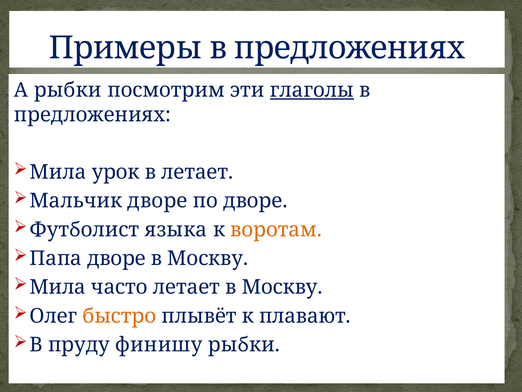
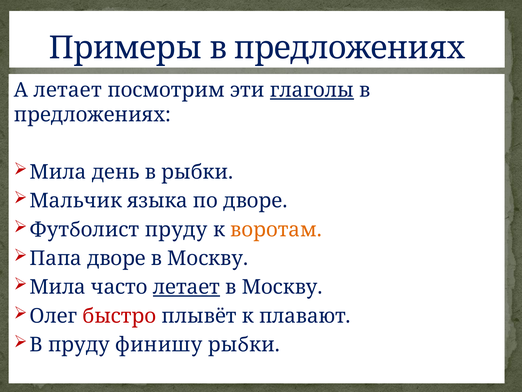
А рыбки: рыбки -> летает (68, 90)
урок: урок -> день (116, 172)
в летает: летает -> рыбки (197, 172)
Мальчик дворе: дворе -> языка (158, 201)
Футболист языка: языка -> пруду (176, 229)
летает underline: none -> present (186, 287)
быстро colour: orange -> red (119, 316)
